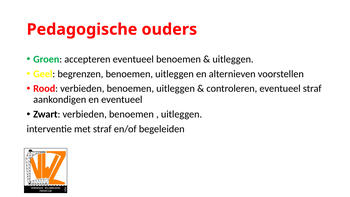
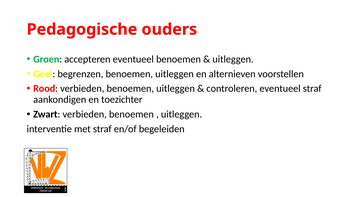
en eventueel: eventueel -> toezichter (122, 100)
